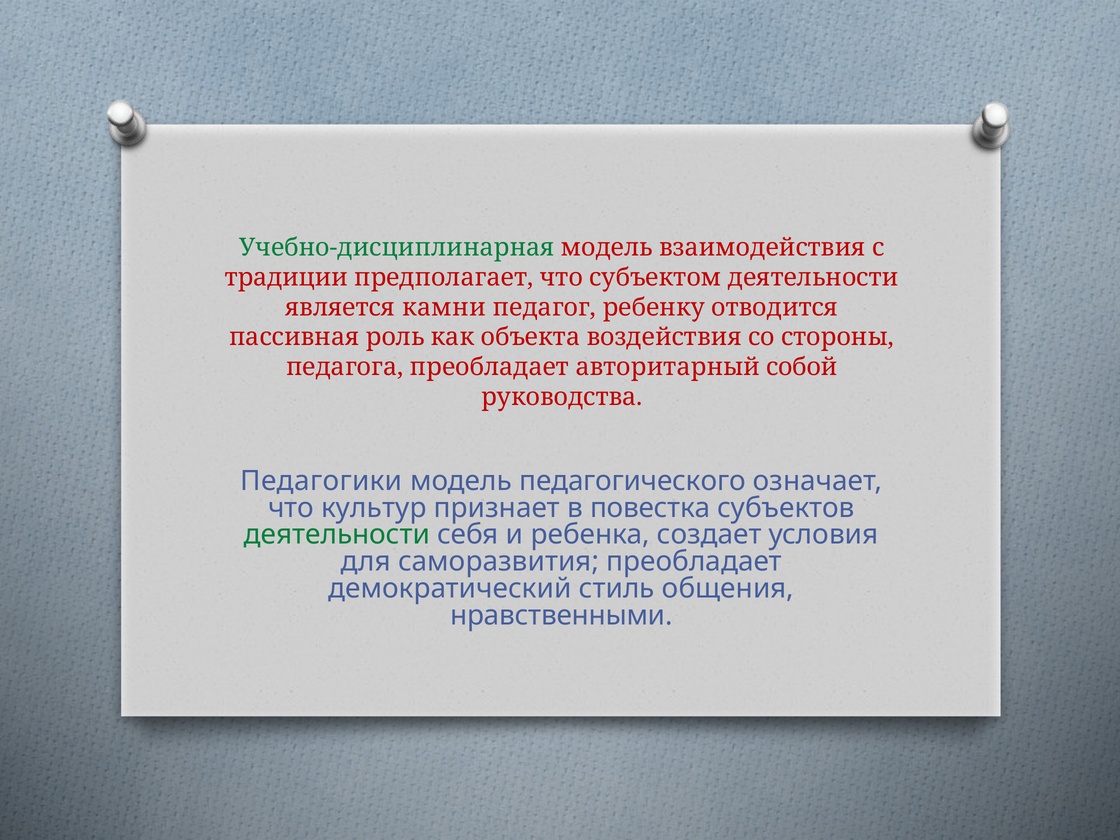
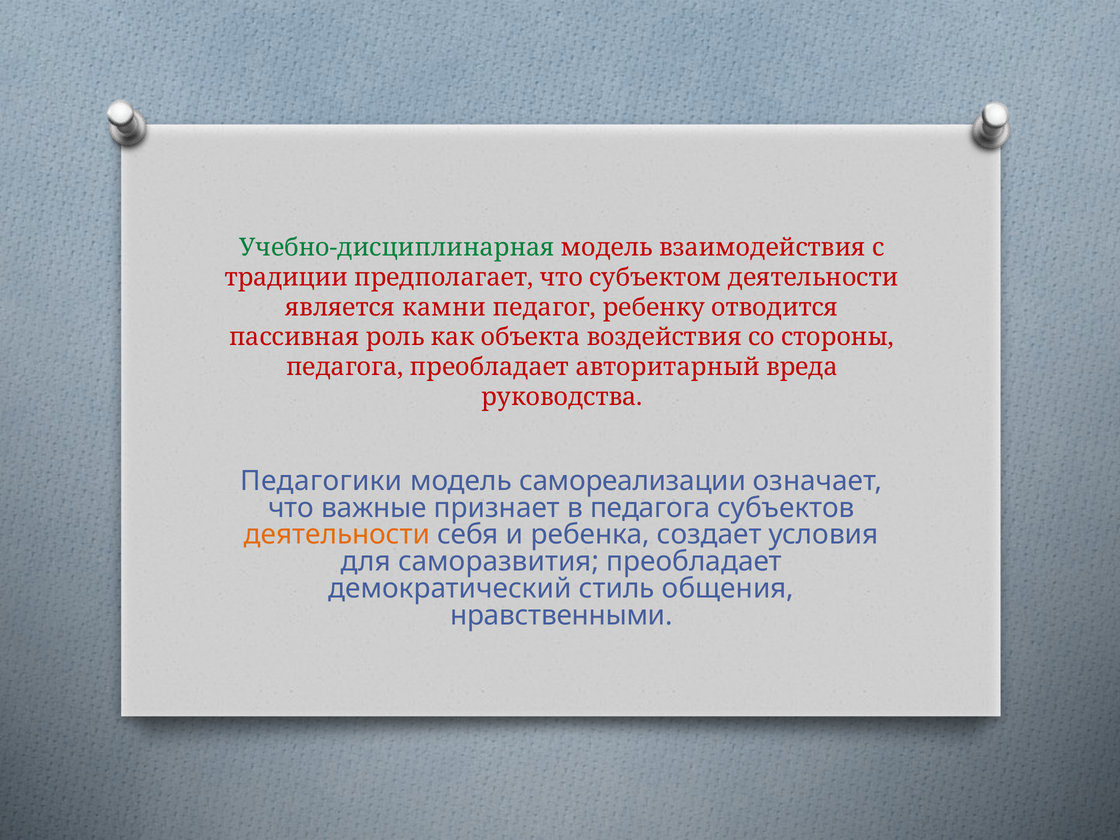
собой: собой -> вреда (802, 367)
педагогического: педагогического -> самореализации (633, 481)
культур: культур -> важные (374, 508)
в повестка: повестка -> педагога (650, 508)
деятельности colour: green -> orange (337, 535)
